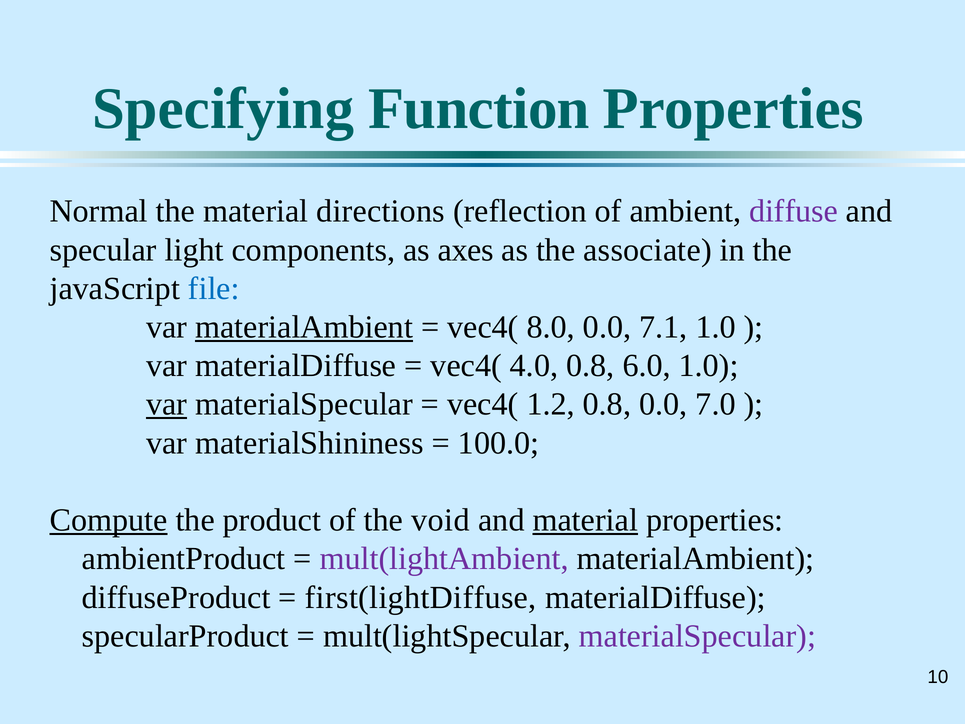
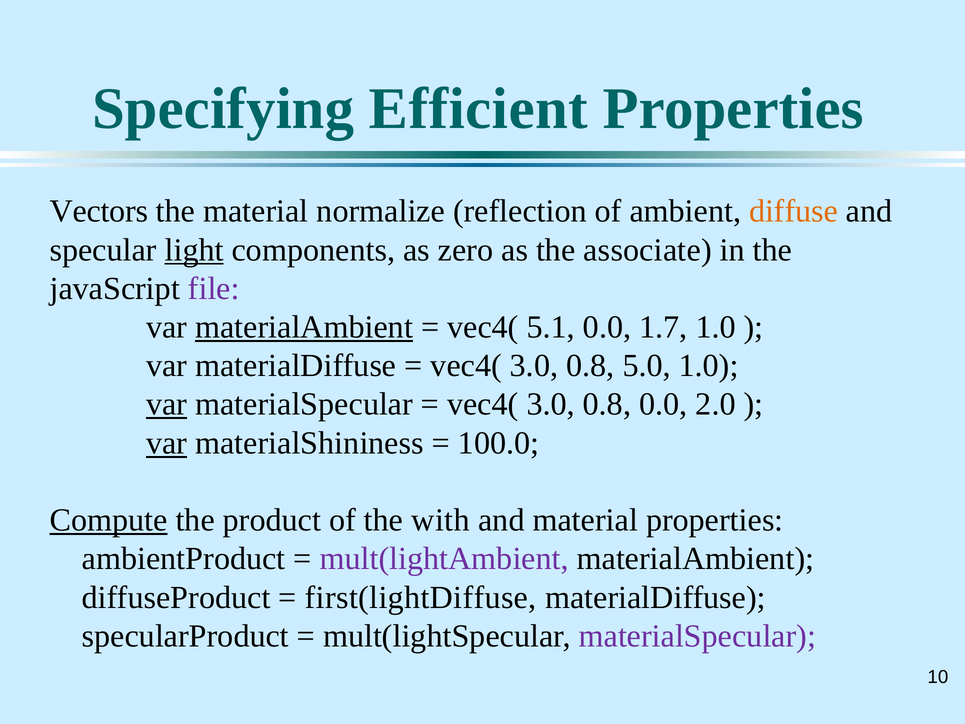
Function: Function -> Efficient (478, 109)
Normal: Normal -> Vectors (99, 211)
directions: directions -> normalize (381, 211)
diffuse colour: purple -> orange (794, 211)
light underline: none -> present (194, 250)
axes: axes -> zero (466, 250)
file colour: blue -> purple (214, 288)
8.0: 8.0 -> 5.1 (551, 327)
7.1: 7.1 -> 1.7 (663, 327)
4.0: 4.0 -> 3.0 (534, 366)
6.0: 6.0 -> 5.0 (647, 366)
1.2: 1.2 -> 3.0 (551, 404)
7.0: 7.0 -> 2.0 (716, 404)
var underline: none -> present (167, 443)
void: void -> with (441, 520)
material underline: present -> none (585, 520)
